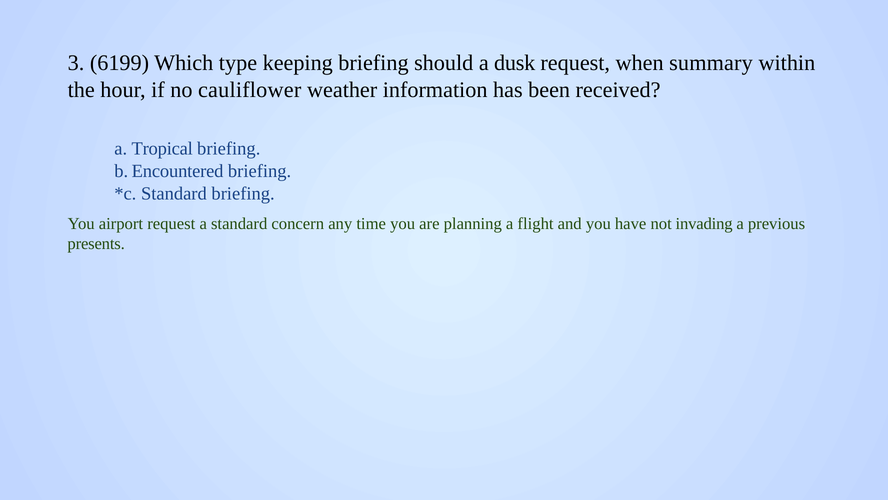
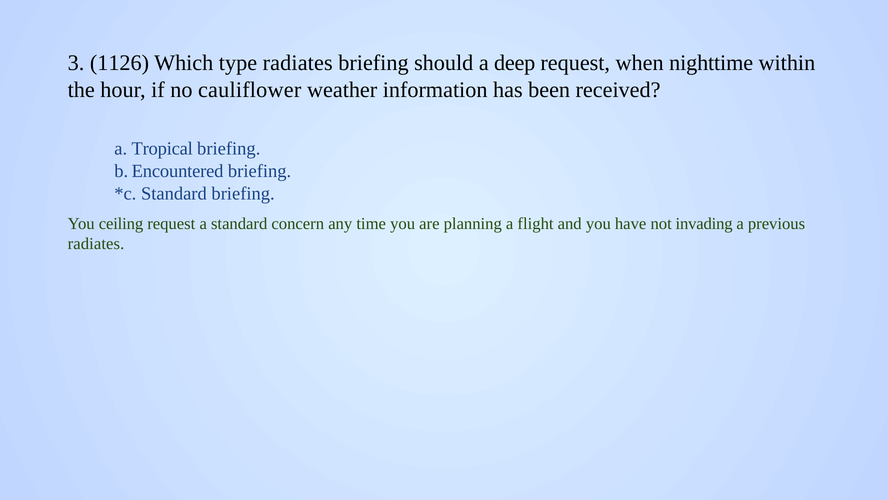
6199: 6199 -> 1126 (119, 63)
type keeping: keeping -> radiates (298, 63)
dusk: dusk -> deep (515, 63)
summary: summary -> nighttime (711, 63)
airport: airport -> ceiling (121, 223)
presents: presents -> radiates (96, 243)
